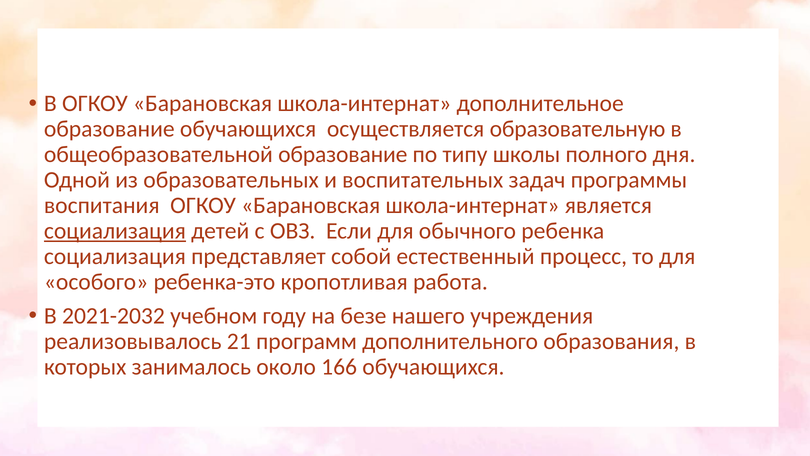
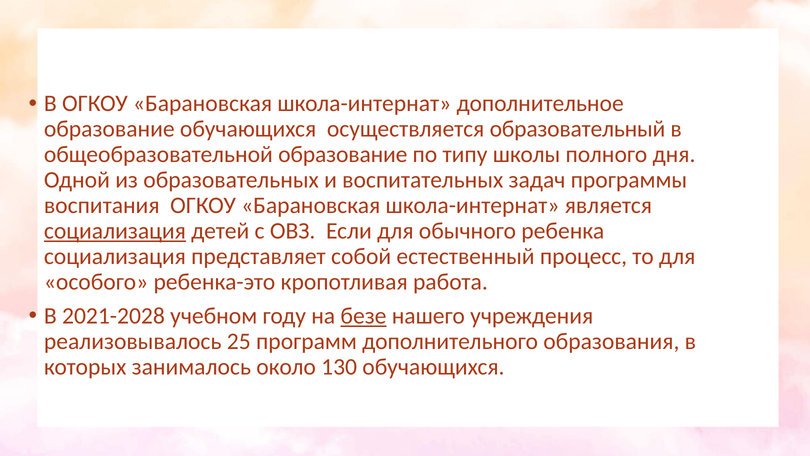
образовательную: образовательную -> образовательный (578, 129)
2021-2032: 2021-2032 -> 2021-2028 (113, 316)
безе underline: none -> present (363, 316)
21: 21 -> 25 (239, 341)
166: 166 -> 130 (339, 367)
